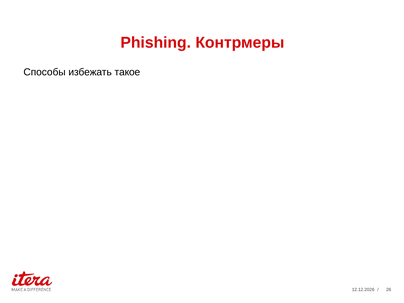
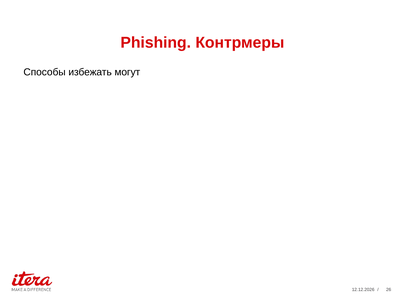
такое: такое -> могут (127, 72)
